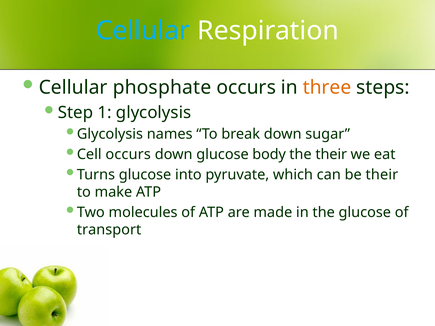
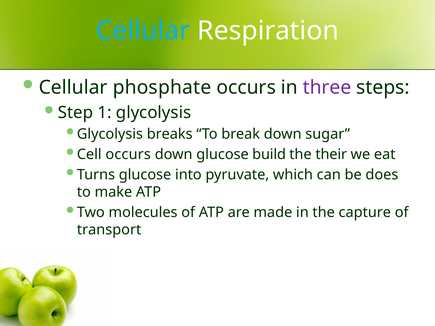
three colour: orange -> purple (327, 88)
names: names -> breaks (170, 134)
body: body -> build (269, 154)
be their: their -> does (382, 175)
the glucose: glucose -> capture (365, 212)
